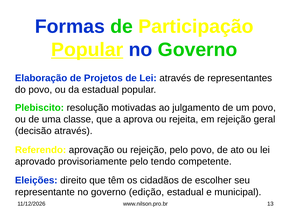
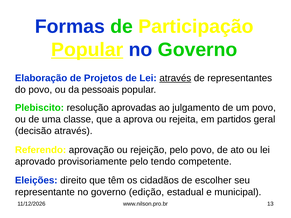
através underline: none -> present (175, 78)
da estadual: estadual -> pessoais (100, 90)
motivadas: motivadas -> aprovadas (134, 108)
em rejeição: rejeição -> partidos (234, 119)
